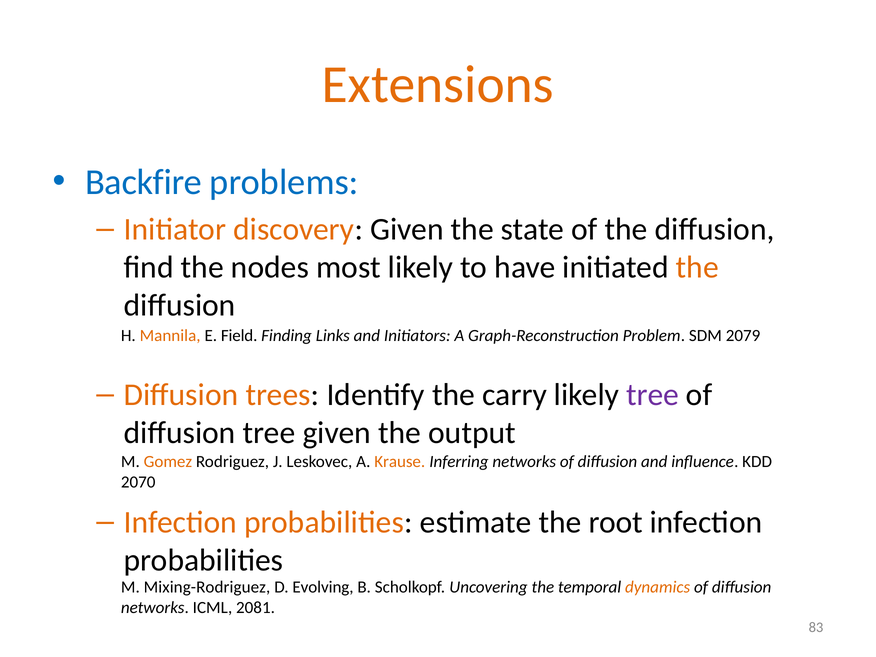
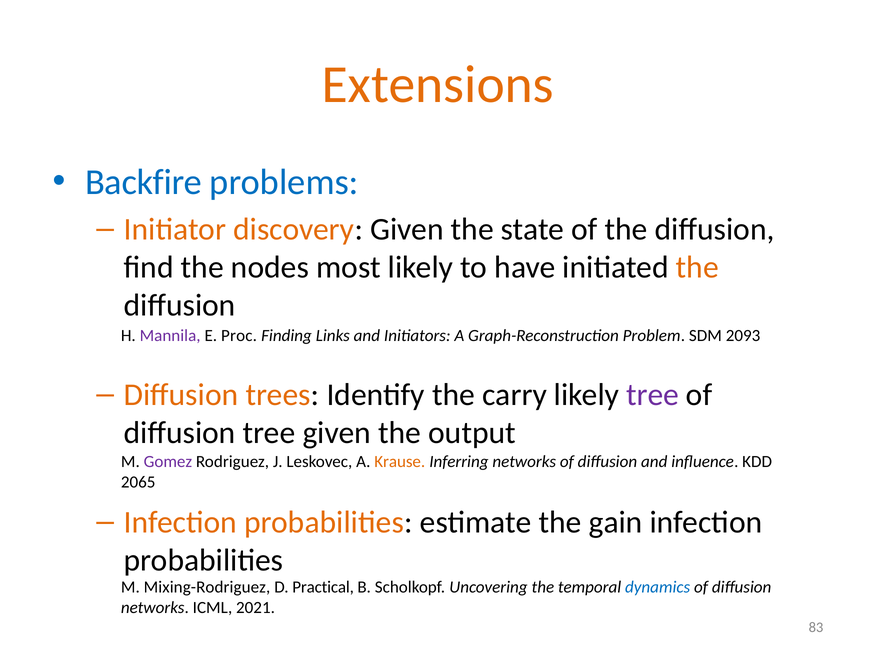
Mannila colour: orange -> purple (170, 336)
Field: Field -> Proc (239, 336)
2079: 2079 -> 2093 (743, 336)
Gomez colour: orange -> purple (168, 461)
2070: 2070 -> 2065 (138, 482)
root: root -> gain (616, 522)
Evolving: Evolving -> Practical (323, 587)
dynamics colour: orange -> blue (658, 587)
2081: 2081 -> 2021 (256, 608)
